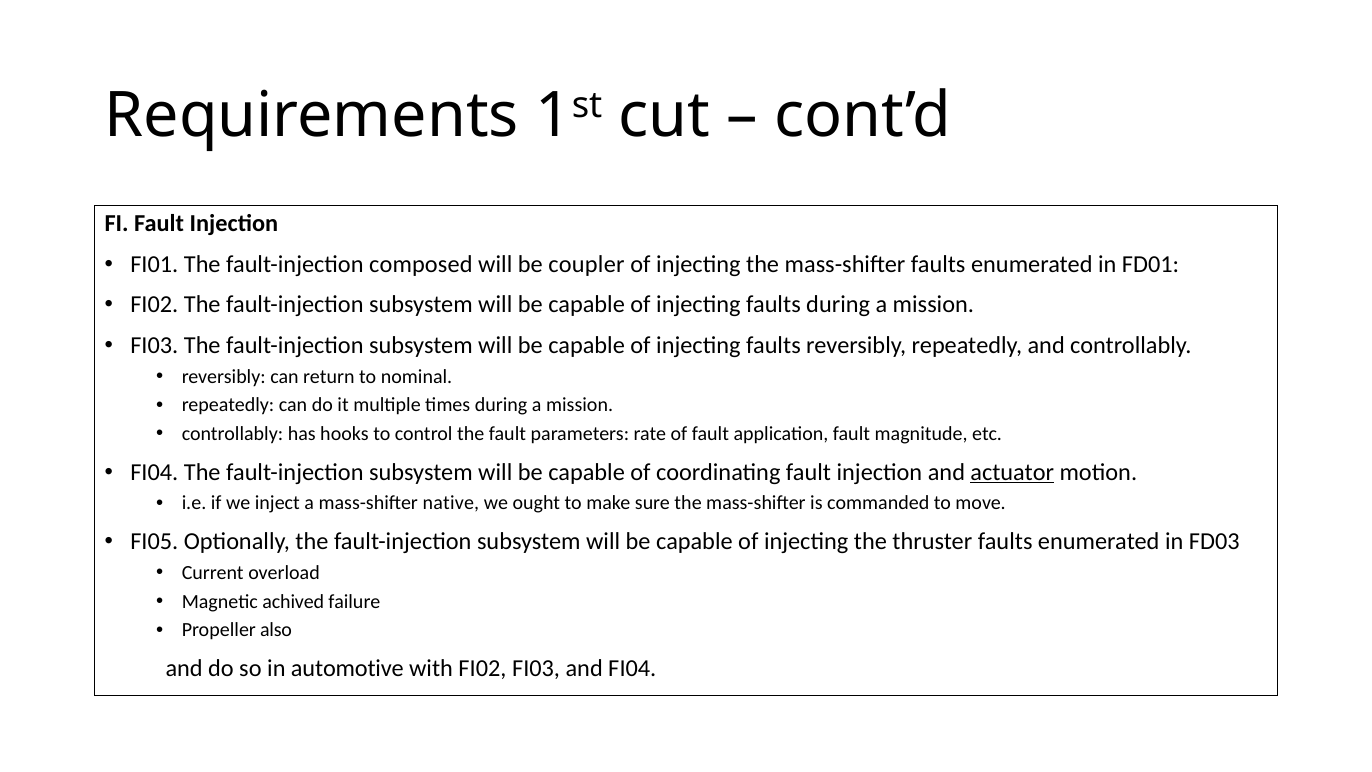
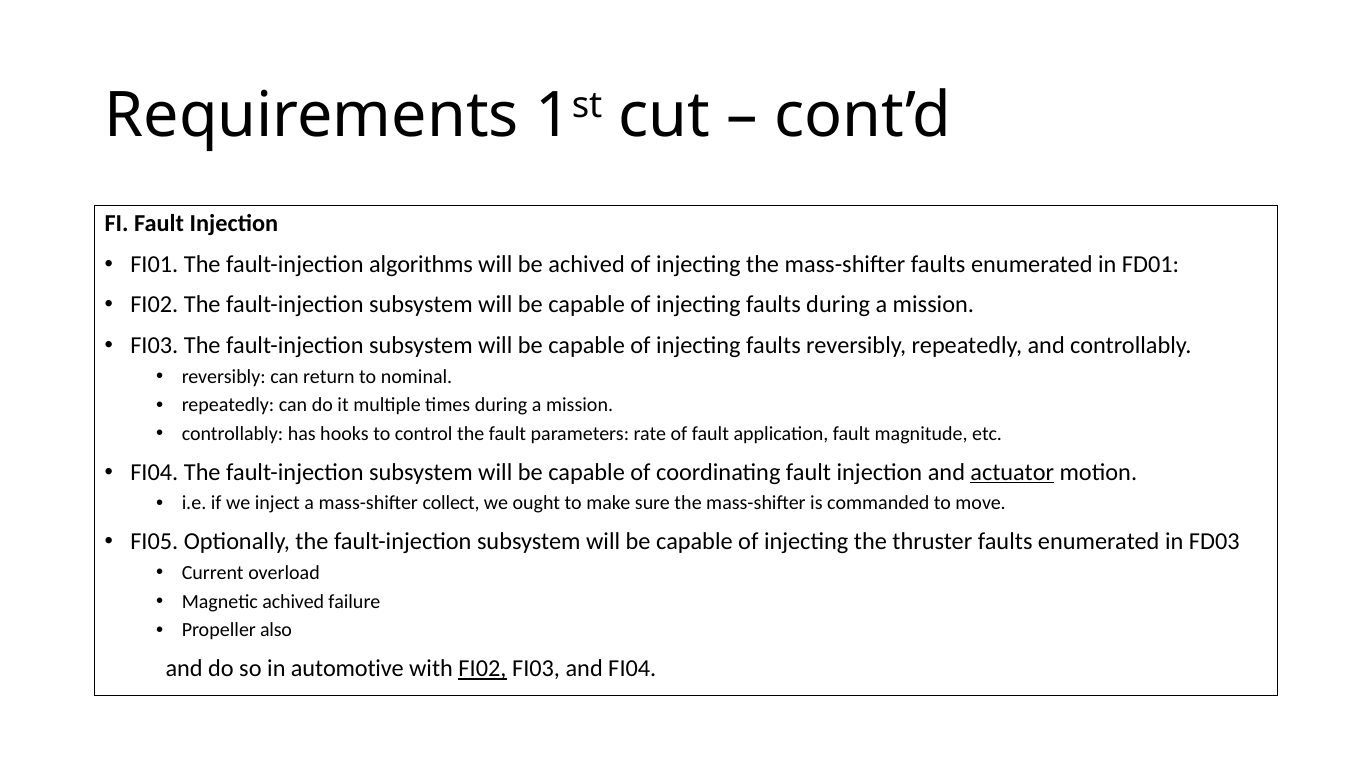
composed: composed -> algorithms (421, 264)
be coupler: coupler -> achived (587, 264)
native: native -> collect (451, 503)
FI02 underline: none -> present (482, 668)
